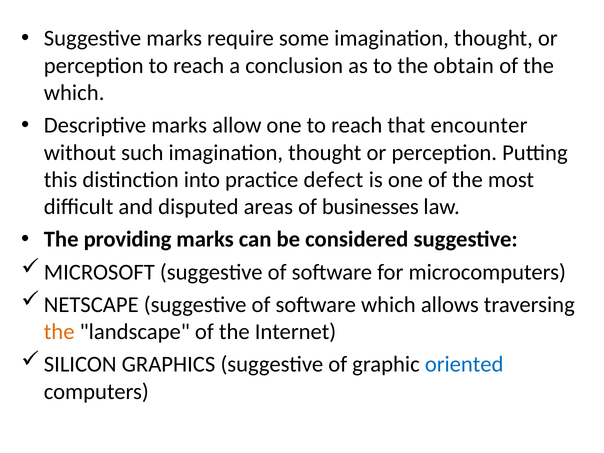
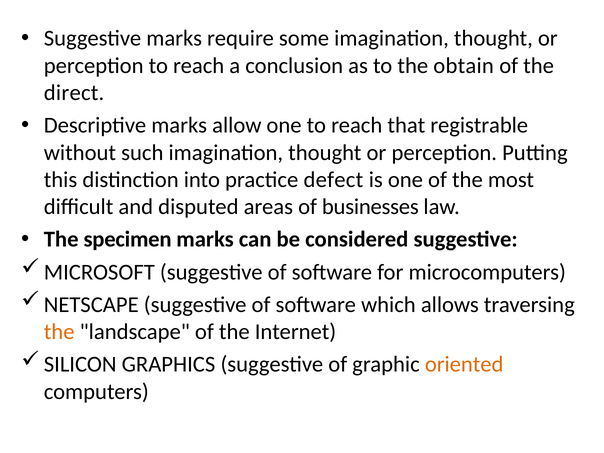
which: which -> direct (74, 93)
encounter: encounter -> registrable (479, 125)
providing: providing -> specimen (128, 240)
oriented colour: blue -> orange (464, 364)
